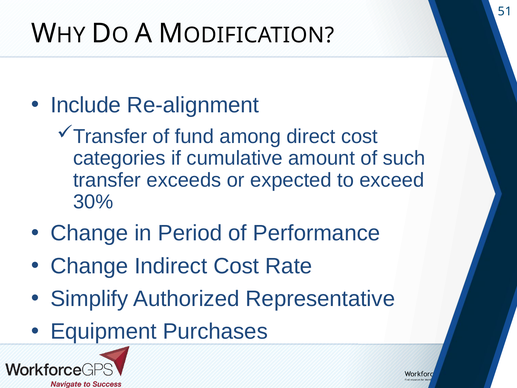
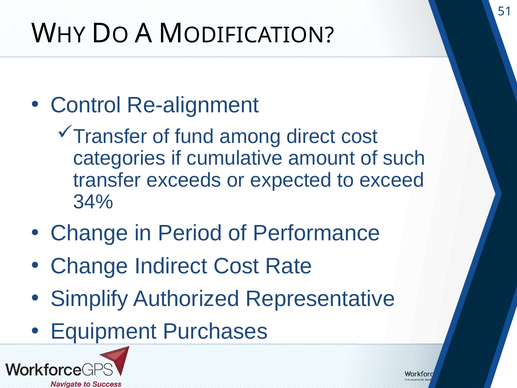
Include: Include -> Control (86, 105)
30%: 30% -> 34% (93, 202)
